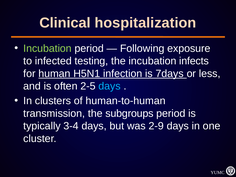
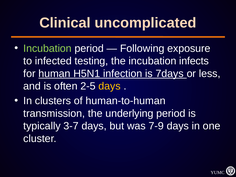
hospitalization: hospitalization -> uncomplicated (145, 23)
days colour: light blue -> yellow (110, 86)
subgroups: subgroups -> underlying (129, 113)
3-4: 3-4 -> 3-7 (71, 126)
2-9: 2-9 -> 7-9 (156, 126)
